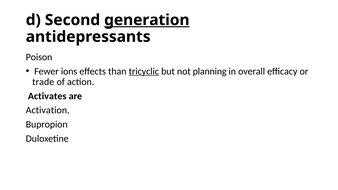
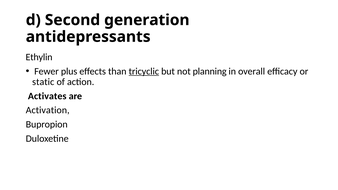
generation underline: present -> none (147, 20)
Poison: Poison -> Ethylin (39, 57)
ions: ions -> plus (69, 71)
trade: trade -> static (43, 82)
